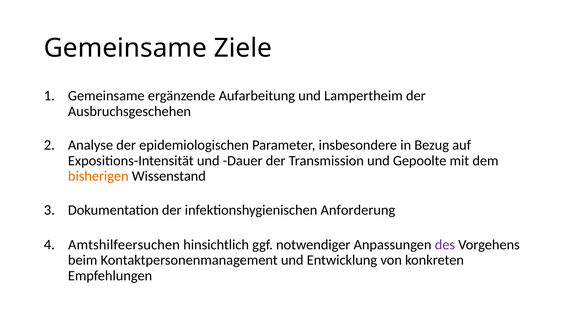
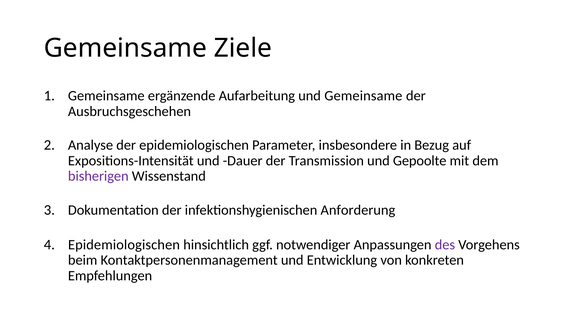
und Lampertheim: Lampertheim -> Gemeinsame (363, 96)
bisherigen colour: orange -> purple (98, 176)
Amtshilfeersuchen: Amtshilfeersuchen -> Epidemiologischen (124, 245)
